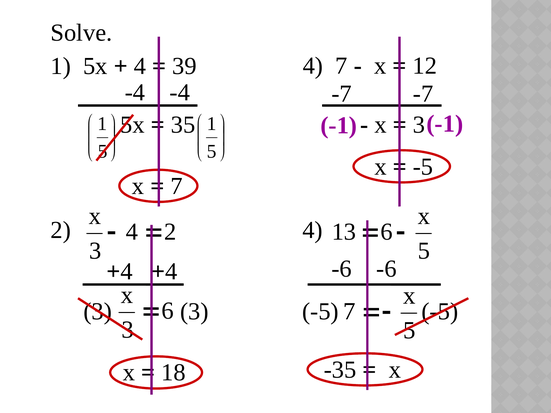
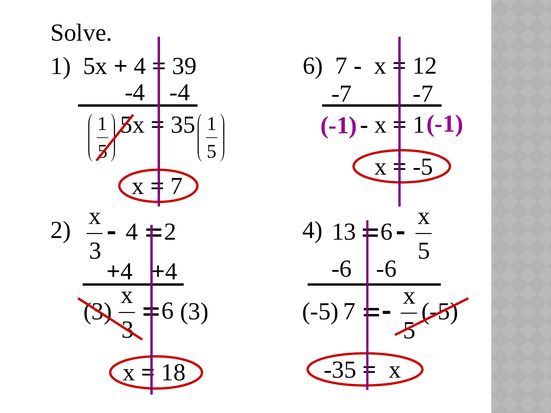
39 4: 4 -> 6 (313, 66)
3: 3 -> 1 (419, 125)
